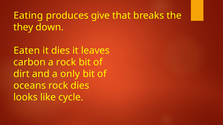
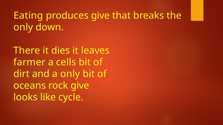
they: they -> only (23, 27)
Eaten: Eaten -> There (27, 51)
carbon: carbon -> farmer (29, 62)
a rock: rock -> cells (66, 62)
rock dies: dies -> give (80, 86)
